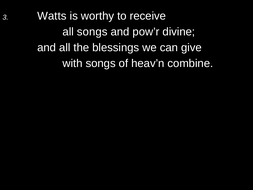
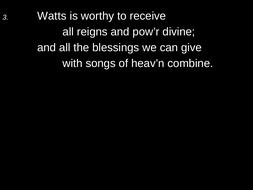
all songs: songs -> reigns (92, 32)
